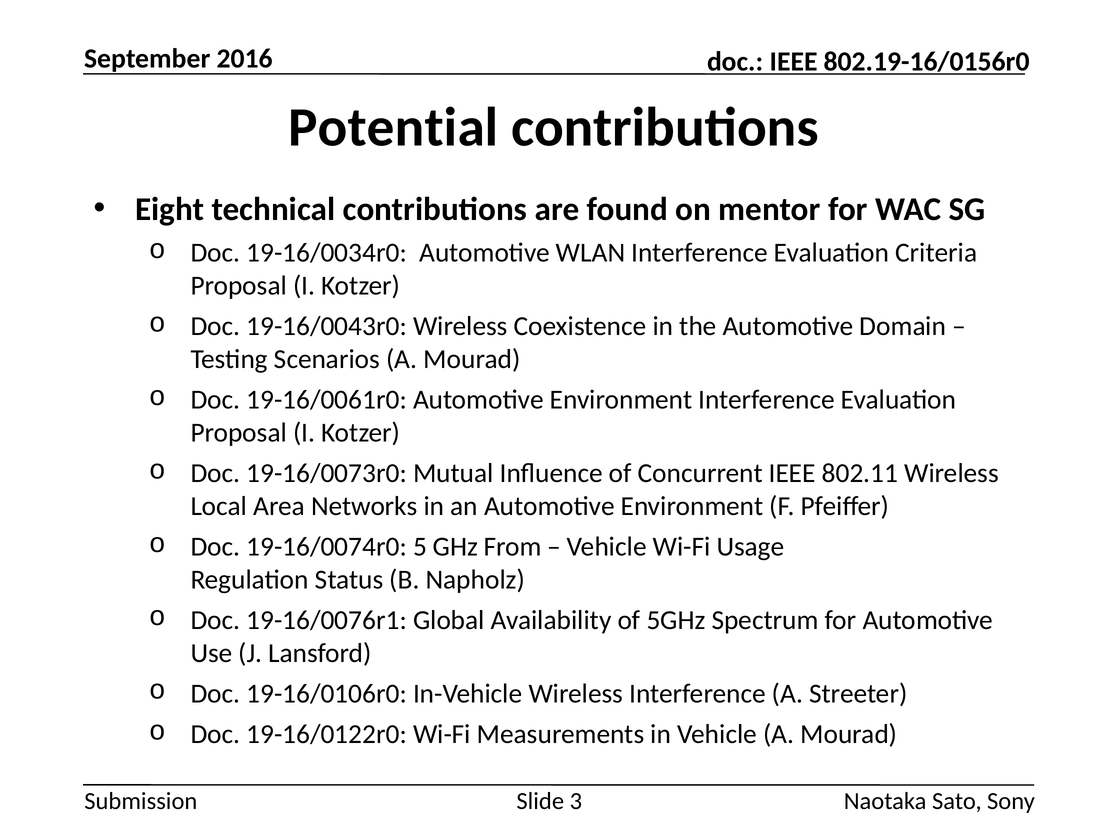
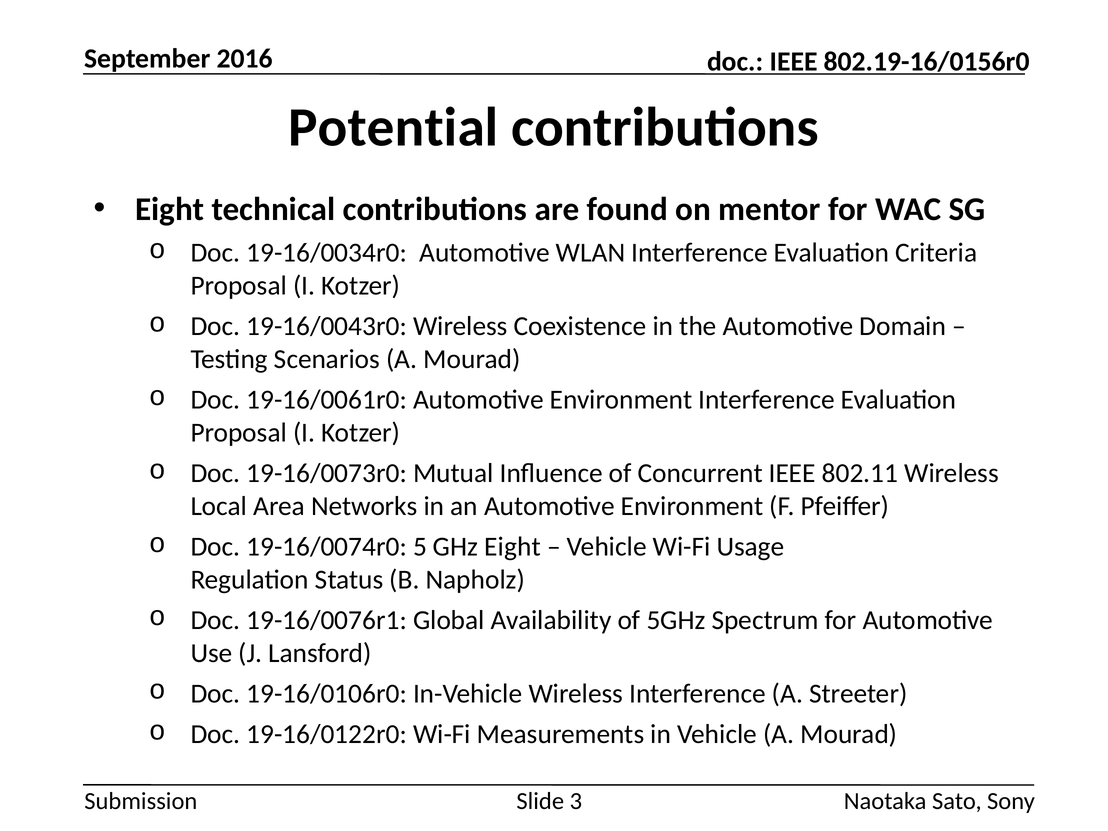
GHz From: From -> Eight (513, 547)
